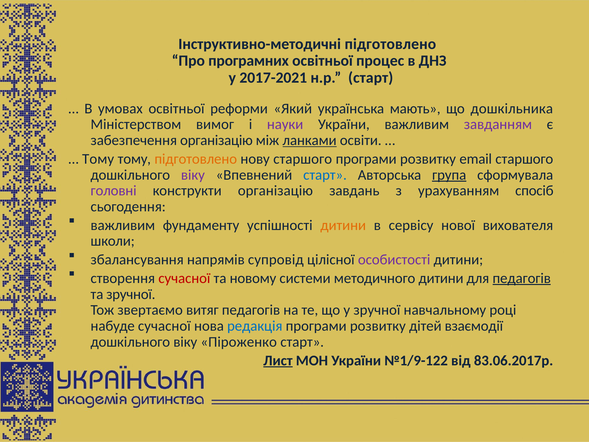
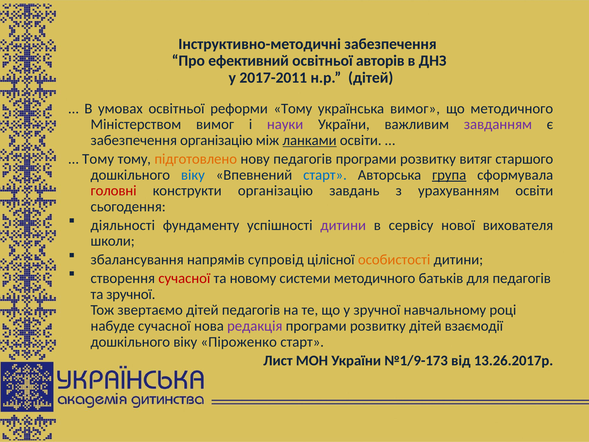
Інструктивно-методичні підготовлено: підготовлено -> забезпечення (390, 44)
програмних: програмних -> ефективний (249, 61)
процес: процес -> авторів (380, 61)
2017-2021: 2017-2021 -> 2017-2011 (273, 78)
н.р старт: старт -> дітей (371, 78)
реформи Який: Який -> Тому (293, 108)
українська мають: мають -> вимог (415, 108)
що дошкільника: дошкільника -> методичного (512, 108)
нову старшого: старшого -> педагогів (303, 159)
email: email -> витяг (476, 159)
віку colour: purple -> blue (193, 175)
головні colour: purple -> red (114, 191)
урахуванням спосіб: спосіб -> освіти (534, 191)
важливим: важливим -> діяльності (123, 225)
дитини colour: orange -> purple (343, 225)
особистості colour: purple -> orange (394, 260)
методичного дитини: дитини -> батьків (441, 278)
педагогів underline: present -> none (522, 278)
звертаємо витяг: витяг -> дітей (202, 310)
редакція colour: blue -> purple (255, 326)
Лист underline: present -> none (278, 360)
№1/9-122: №1/9-122 -> №1/9-173 (416, 360)
83.06.2017р: 83.06.2017р -> 13.26.2017р (514, 360)
